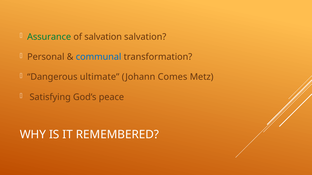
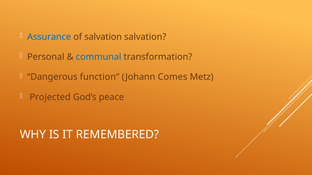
Assurance colour: green -> blue (49, 37)
ultimate: ultimate -> function (100, 77)
Satisfying: Satisfying -> Projected (50, 97)
